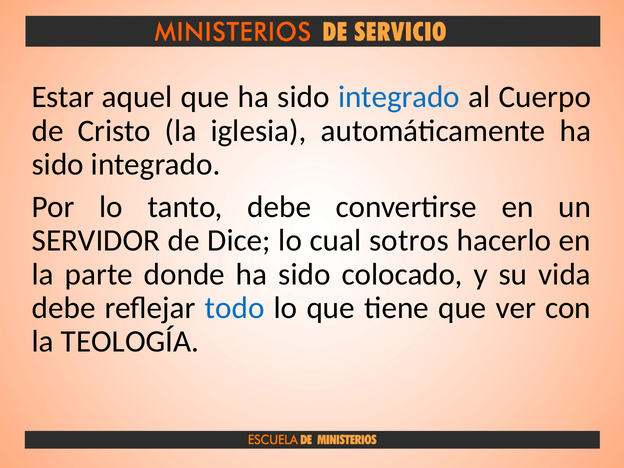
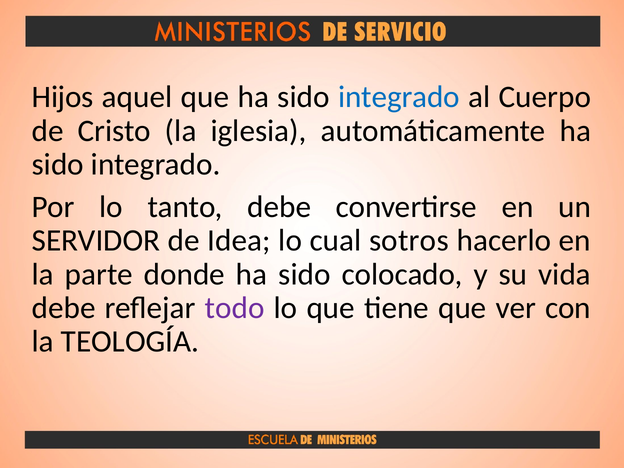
Estar: Estar -> Hijos (63, 97)
Dice: Dice -> Idea (239, 241)
todo colour: blue -> purple (235, 308)
